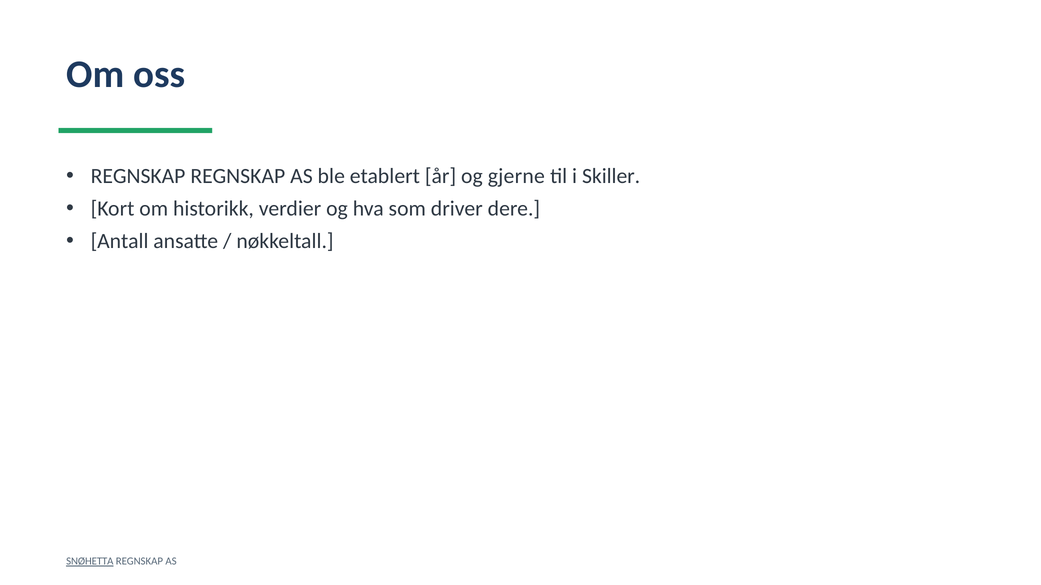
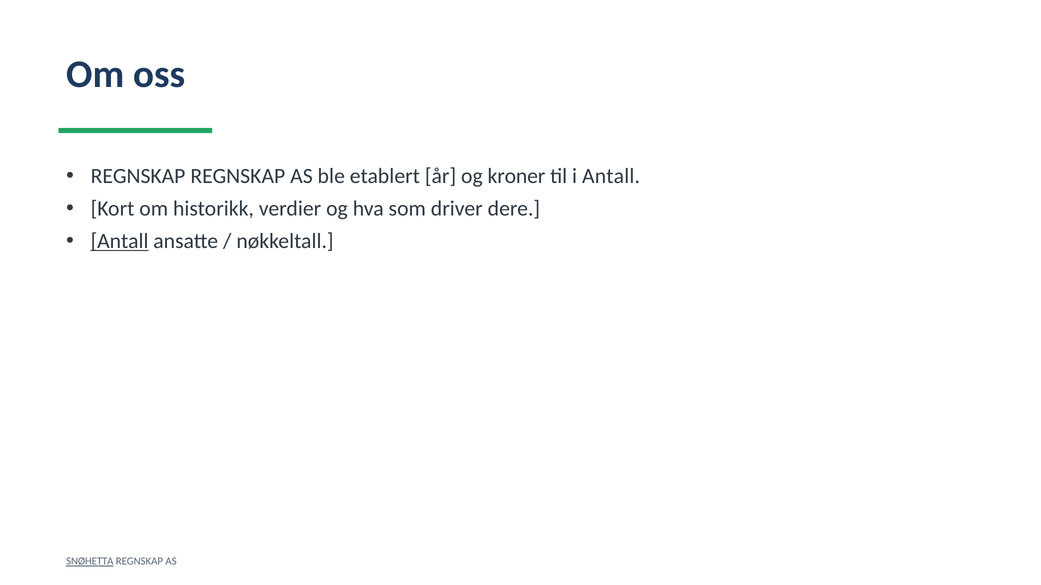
gjerne: gjerne -> kroner (516, 176)
i Skiller: Skiller -> Antall (611, 176)
Antall underline: none -> present (120, 241)
